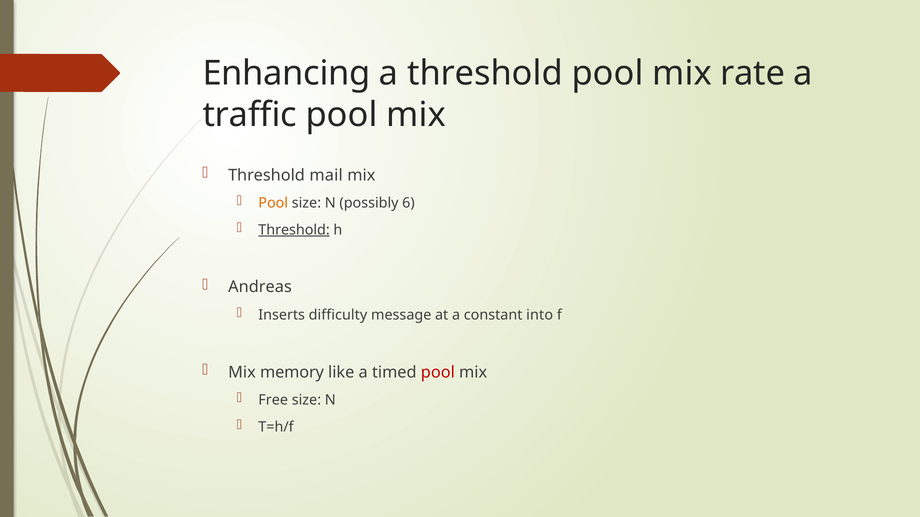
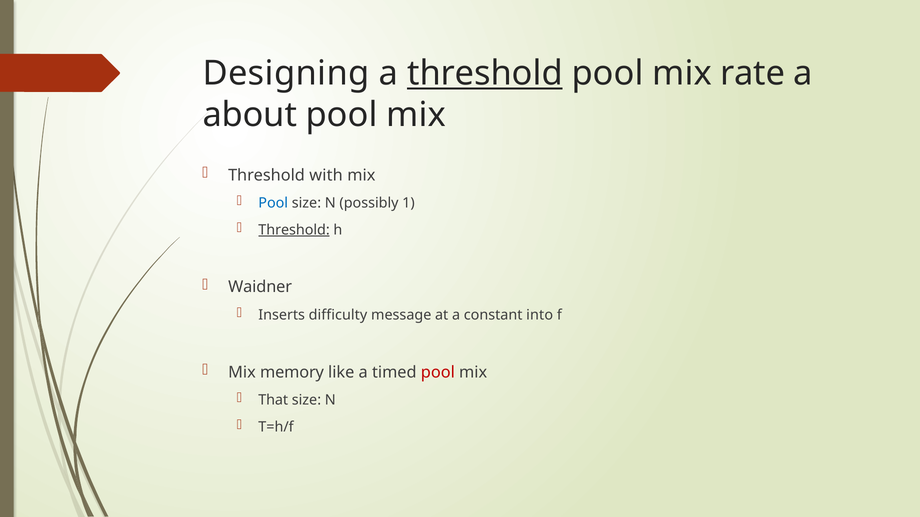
Enhancing: Enhancing -> Designing (286, 74)
threshold underline: none -> present (485, 74)
traffic: traffic -> about (250, 115)
mail: mail -> with (326, 175)
Pool colour: orange -> blue (273, 203)
6: 6 -> 1 (409, 203)
Andreas: Andreas -> Waidner (260, 287)
Free: Free -> That (273, 400)
